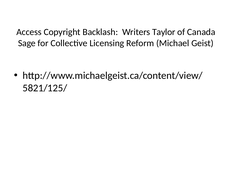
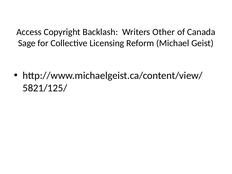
Taylor: Taylor -> Other (164, 32)
